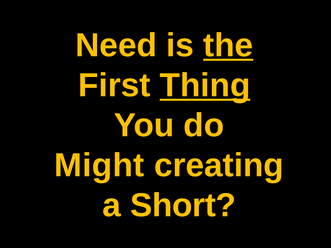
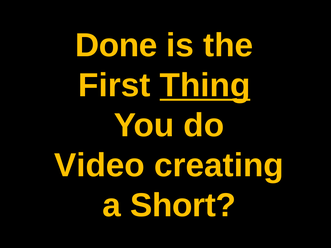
Need: Need -> Done (116, 45)
the underline: present -> none (228, 45)
Might: Might -> Video (99, 165)
